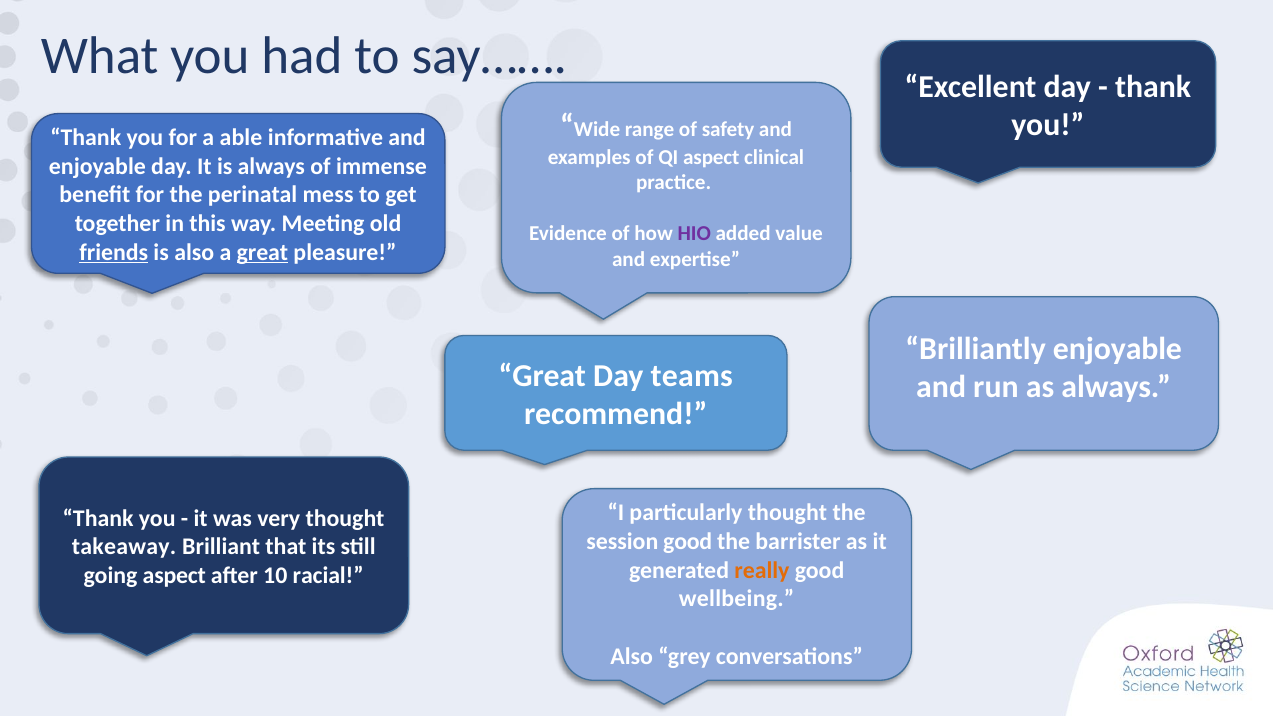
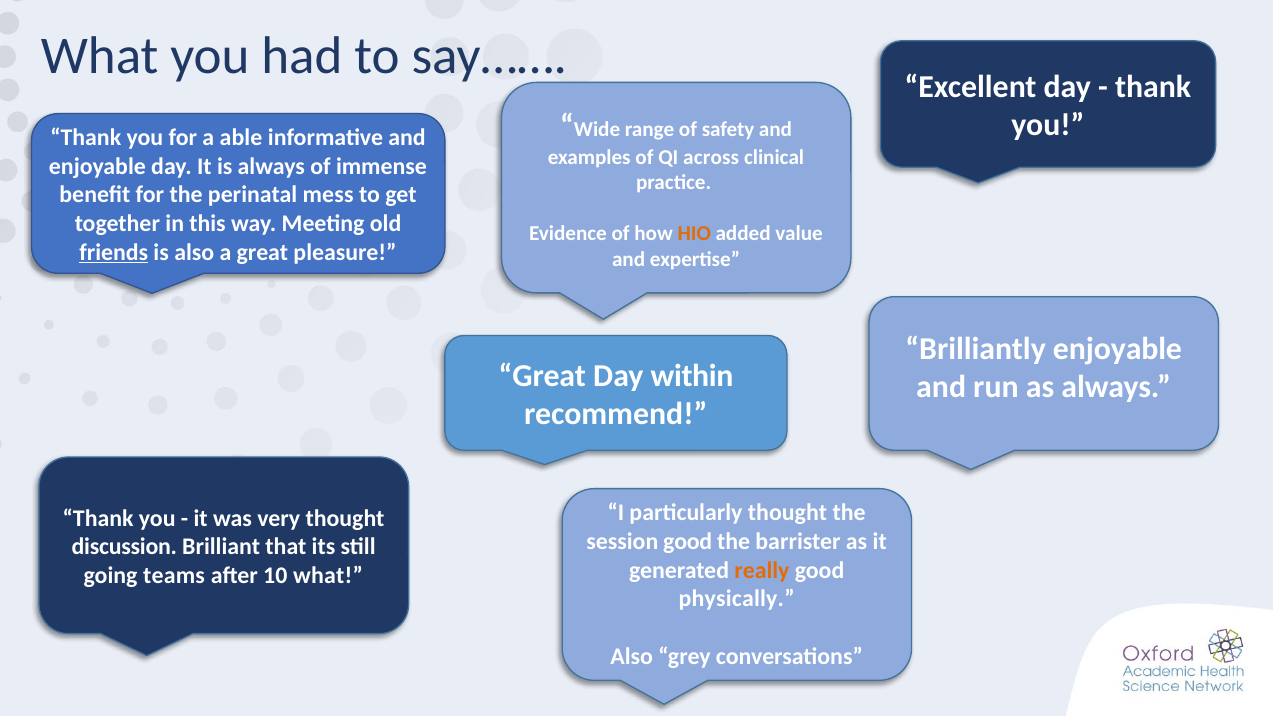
QI aspect: aspect -> across (711, 157)
HIO colour: purple -> orange (694, 234)
great underline: present -> none (262, 252)
teams: teams -> within (692, 376)
takeaway: takeaway -> discussion (124, 547)
going aspect: aspect -> teams (174, 576)
10 racial: racial -> what (328, 576)
wellbeing: wellbeing -> physically (737, 599)
